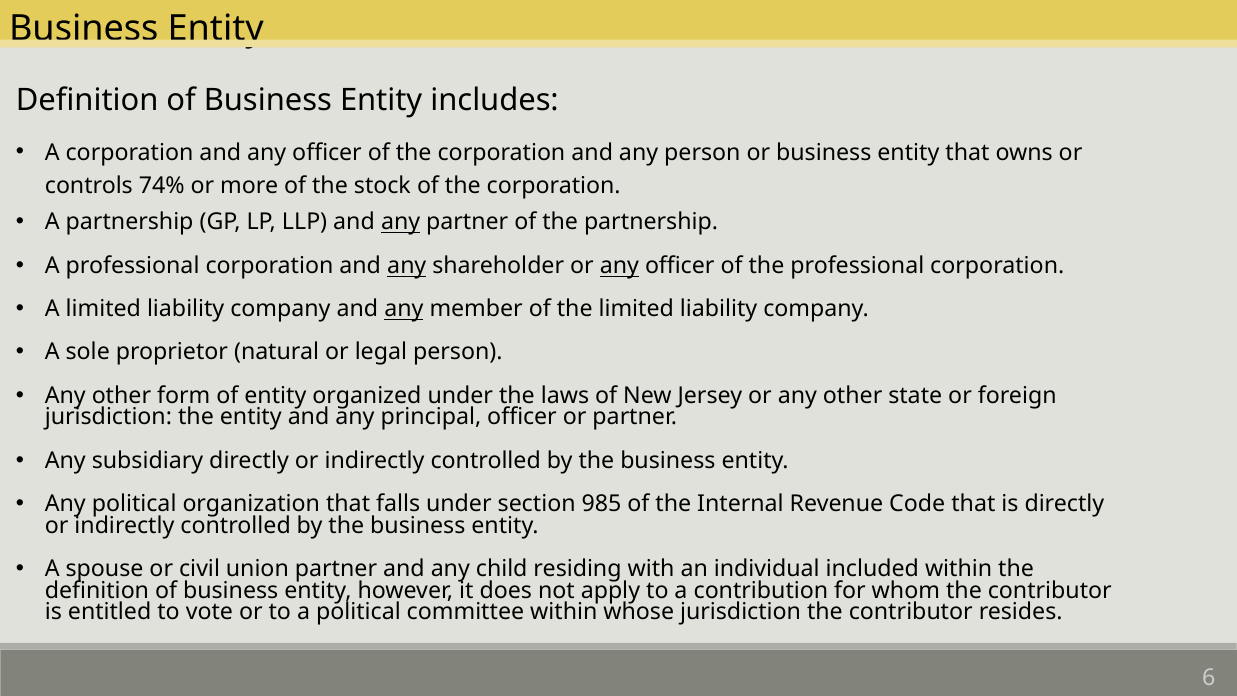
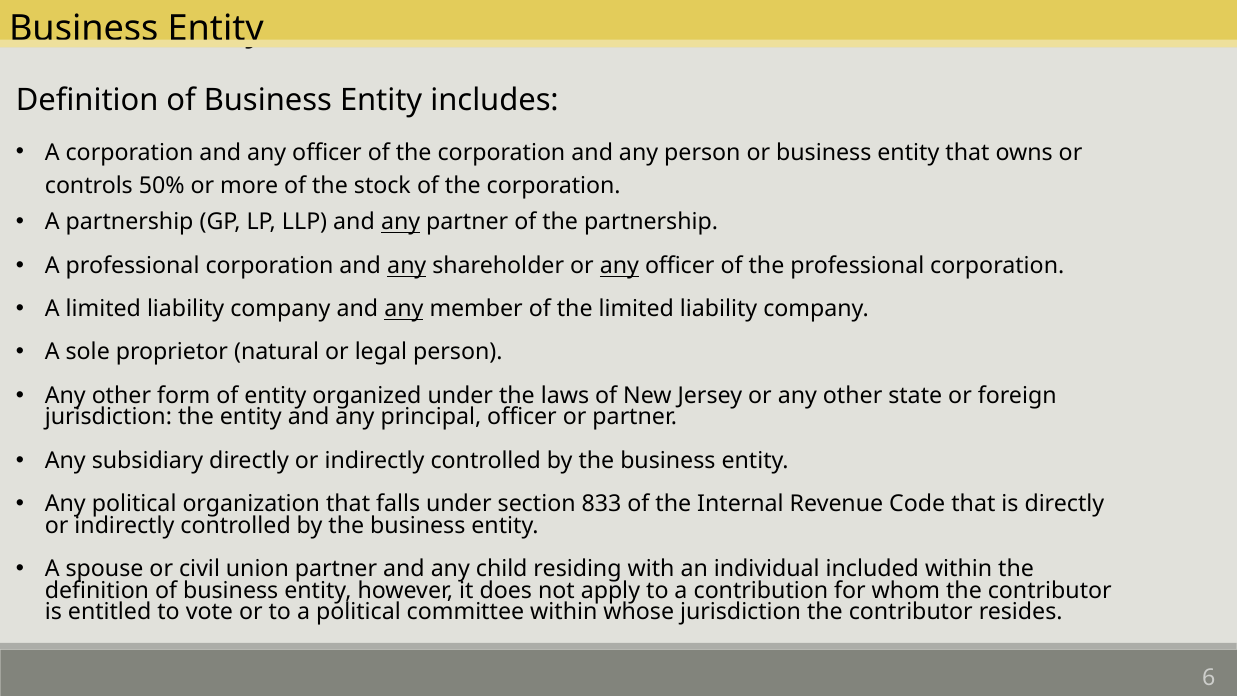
74%: 74% -> 50% (162, 186)
985: 985 -> 833 (602, 504)
